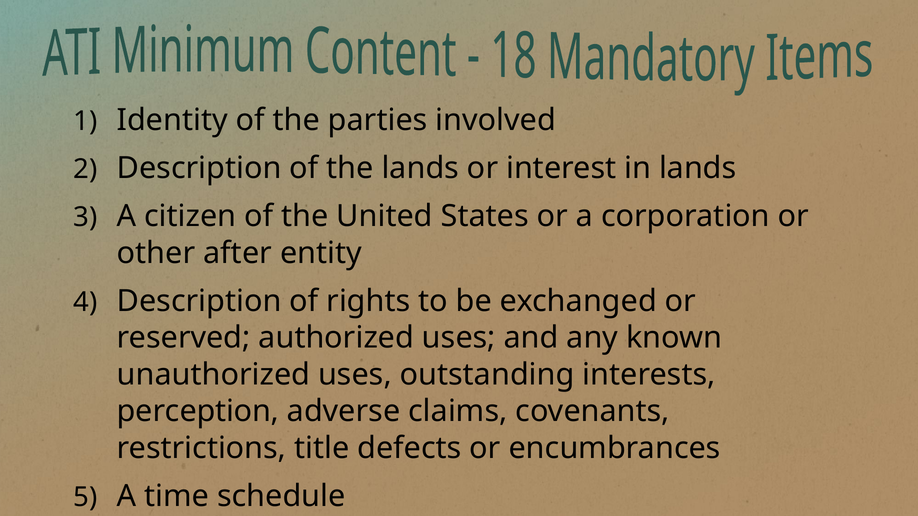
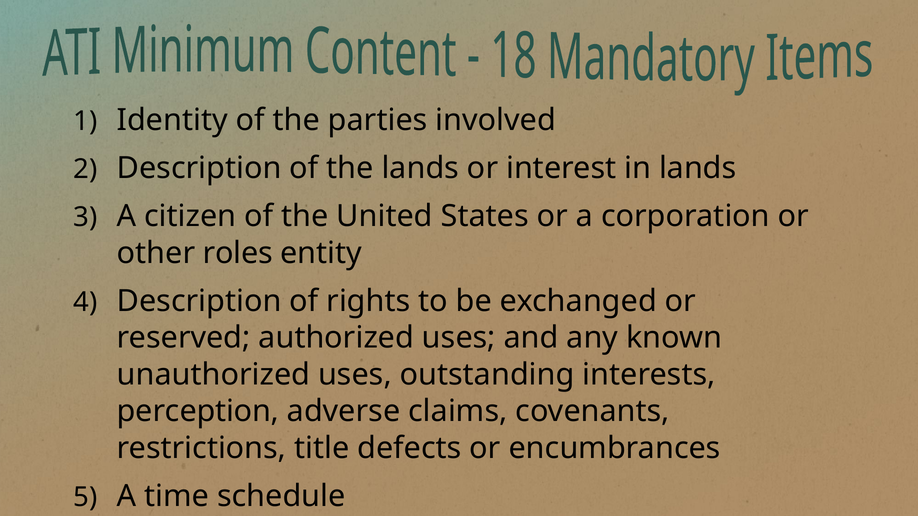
after: after -> roles (238, 253)
